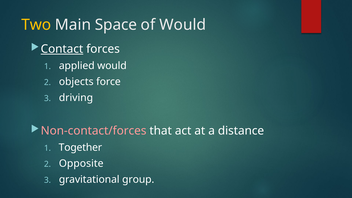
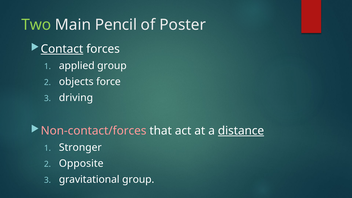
Two colour: yellow -> light green (36, 25)
Space: Space -> Pencil (116, 25)
of Would: Would -> Poster (183, 25)
applied would: would -> group (112, 66)
distance underline: none -> present (241, 131)
Together: Together -> Stronger (80, 148)
